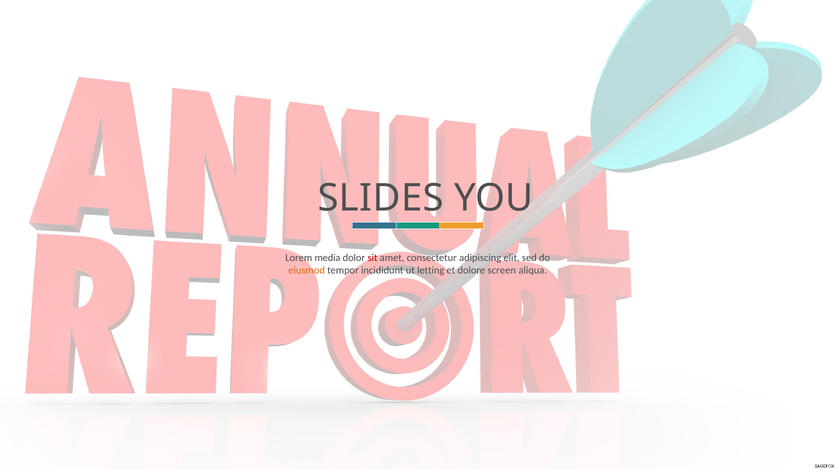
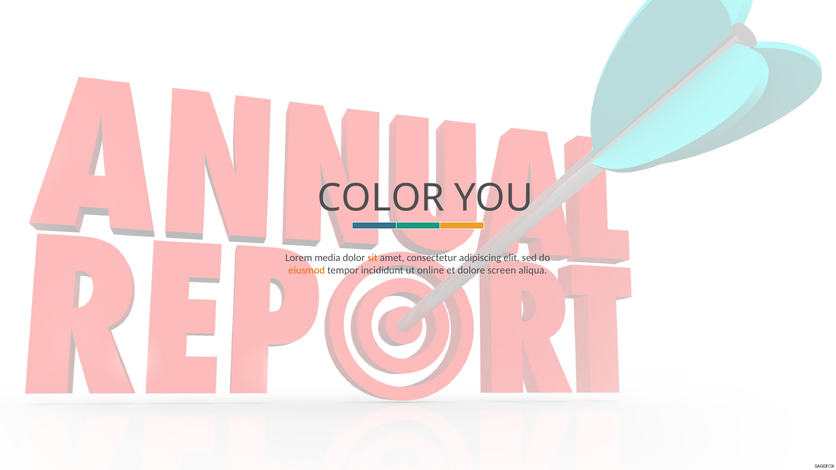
SLIDES: SLIDES -> COLOR (381, 198)
sit colour: red -> orange (373, 258)
letting: letting -> online (431, 271)
